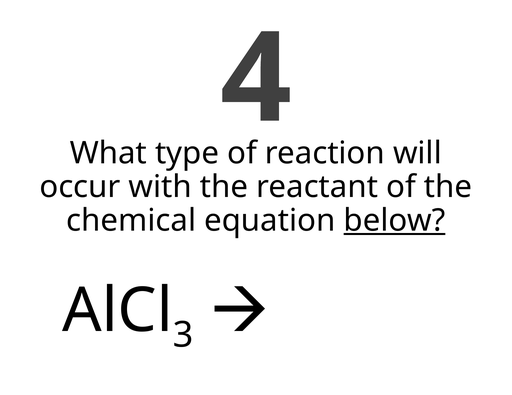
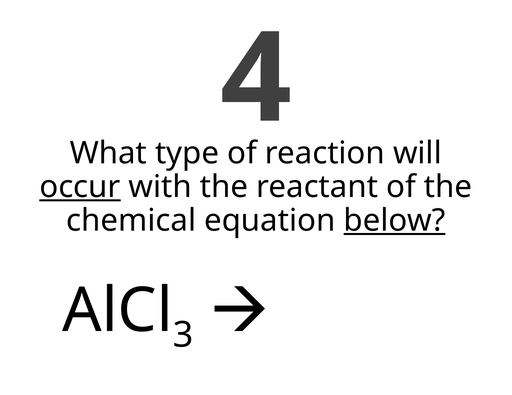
occur underline: none -> present (80, 187)
